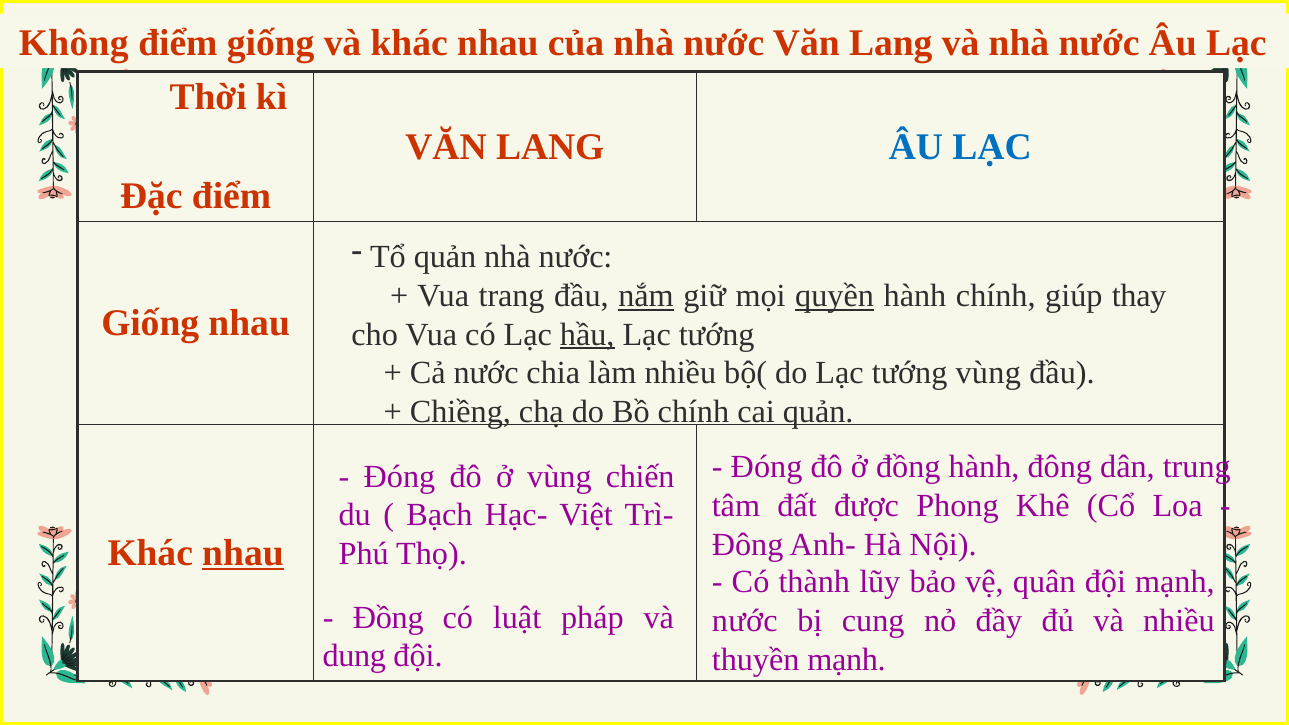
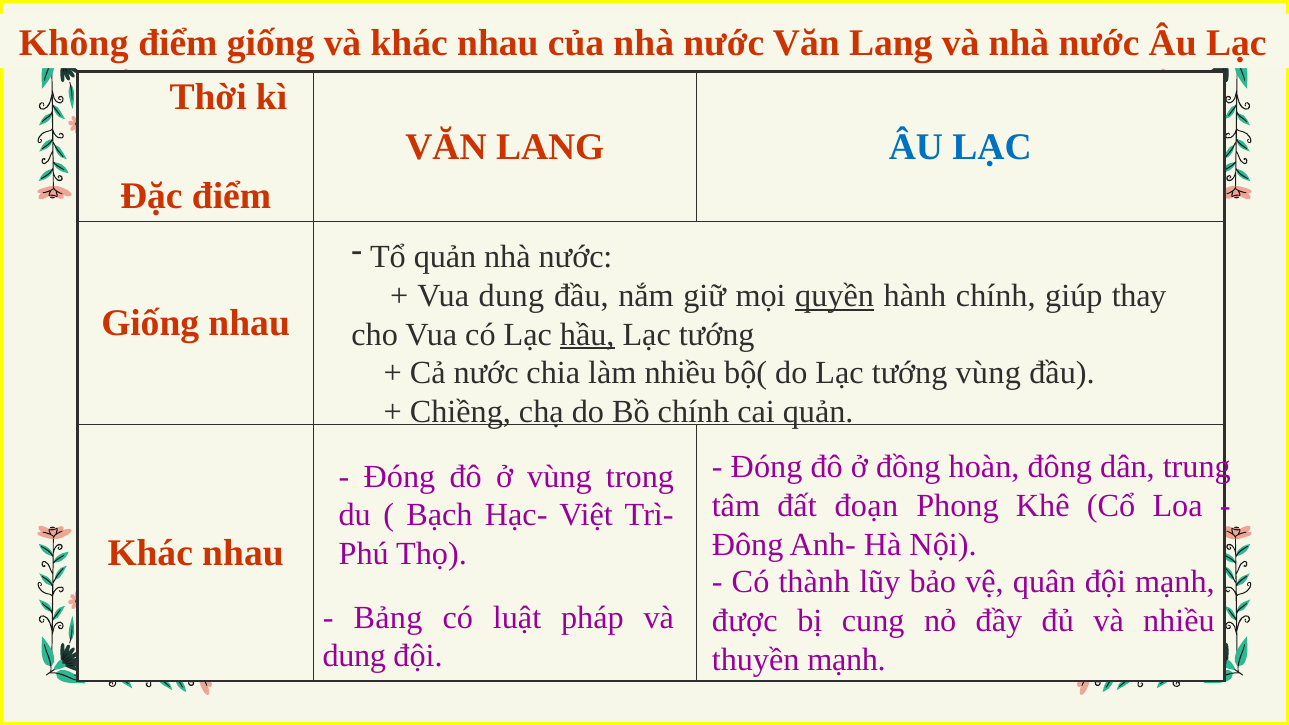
Vua trang: trang -> dung (511, 296)
nắm underline: present -> none (646, 296)
đồng hành: hành -> hoàn (984, 467)
chiến: chiến -> trong (640, 476)
được: được -> đoạn (866, 506)
nhau underline: present -> none (243, 553)
Đồng: Đồng -> Bảng (388, 618)
nước: nước -> được (745, 621)
